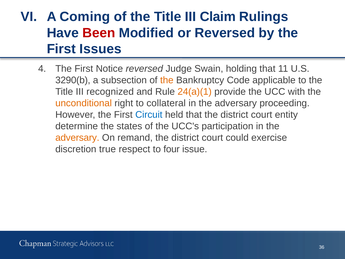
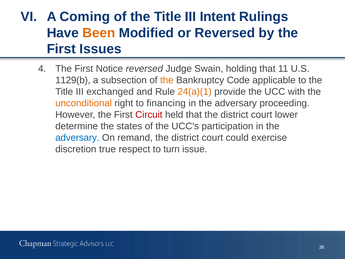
Claim: Claim -> Intent (218, 17)
Been colour: red -> orange (99, 33)
3290(b: 3290(b -> 1129(b (73, 80)
recognized: recognized -> exchanged (110, 92)
collateral: collateral -> financing (166, 103)
Circuit colour: blue -> red (149, 115)
entity: entity -> lower (286, 115)
adversary colour: orange -> blue (77, 138)
four: four -> turn (172, 149)
